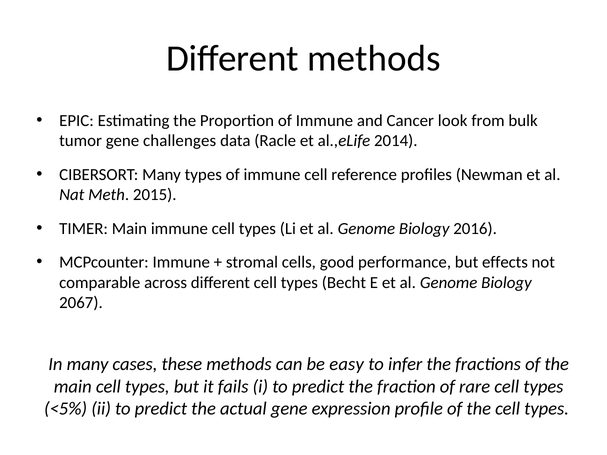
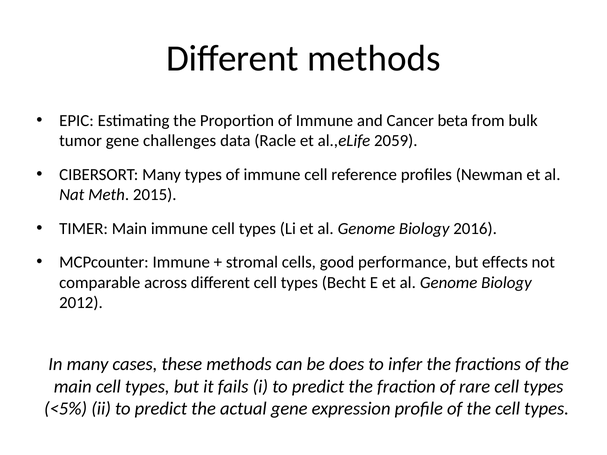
look: look -> beta (453, 121)
2014: 2014 -> 2059 (396, 141)
2067: 2067 -> 2012 (81, 303)
easy: easy -> does (347, 364)
